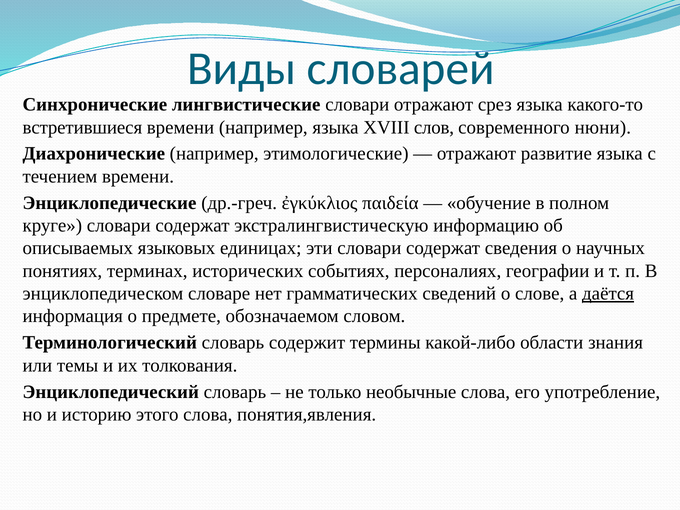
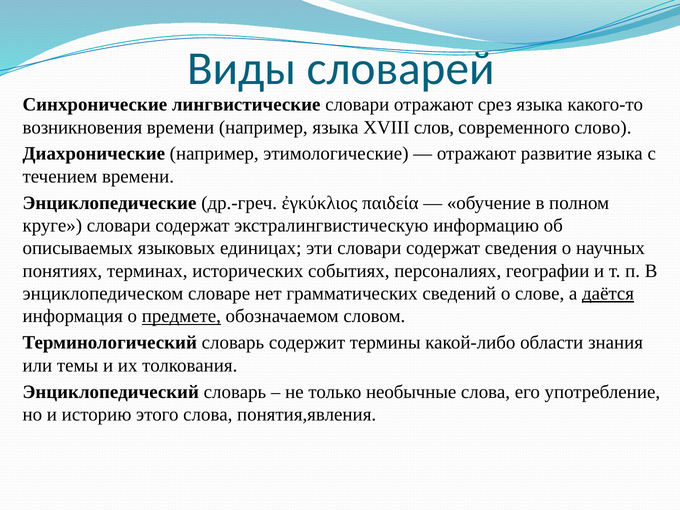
встретившиеся: встретившиеся -> возникновения (82, 127)
нюни: нюни -> слово (603, 127)
предмете underline: none -> present (181, 316)
